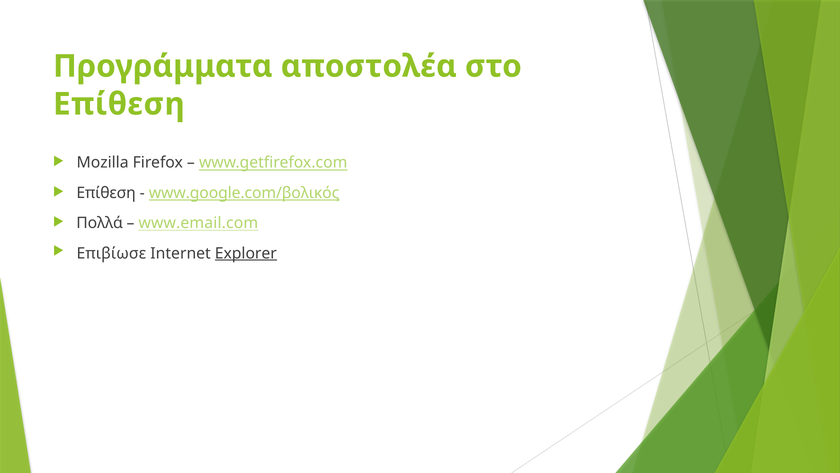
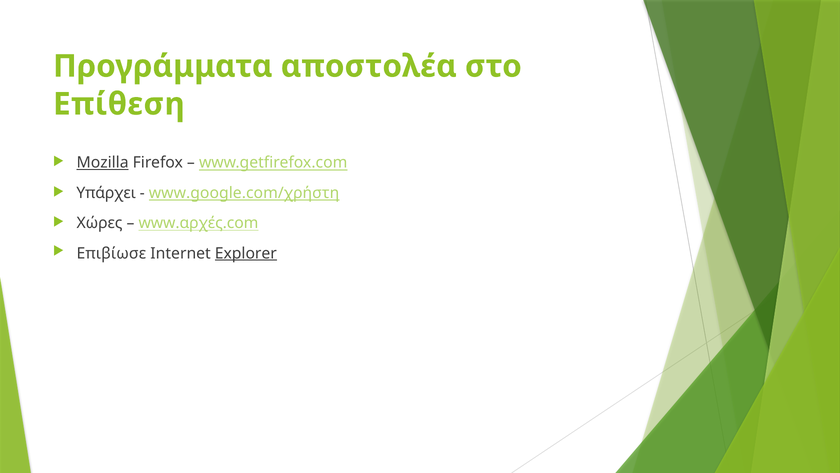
Mozilla underline: none -> present (103, 163)
Επίθεση: Επίθεση -> Υπάρχει (106, 193)
www.google.com/βολικός: www.google.com/βολικός -> www.google.com/χρήστη (244, 193)
Πολλά: Πολλά -> Χώρες (100, 223)
www.email.com: www.email.com -> www.αρχές.com (198, 223)
